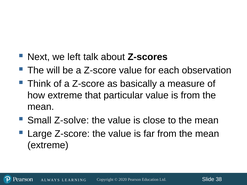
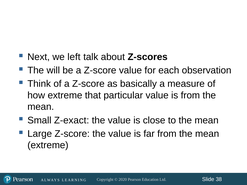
Z-solve: Z-solve -> Z-exact (72, 120)
